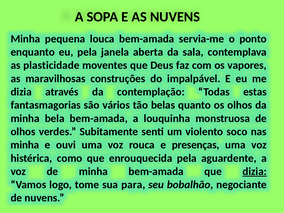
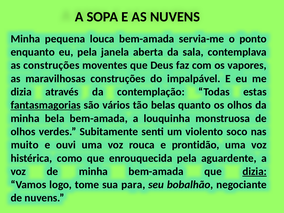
as plasticidade: plasticidade -> construções (51, 65)
fantasmagorias underline: none -> present (46, 105)
minha: minha -> muito (25, 145)
presenças: presenças -> prontidão (196, 145)
